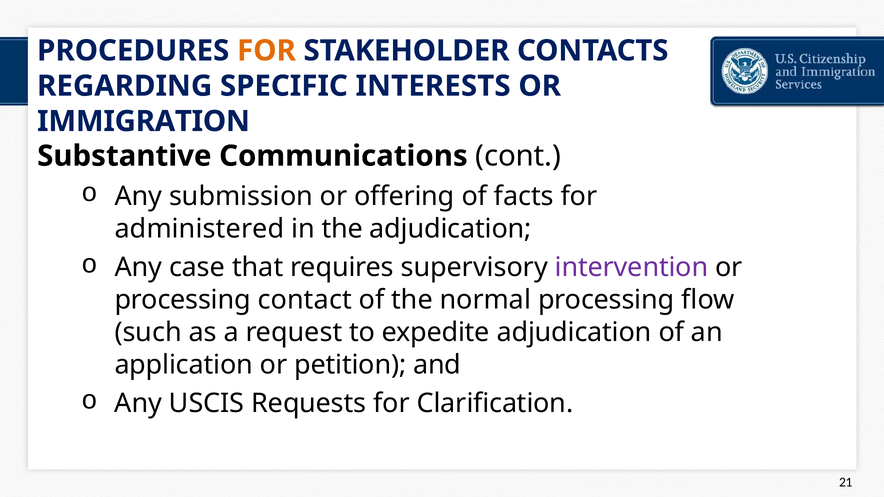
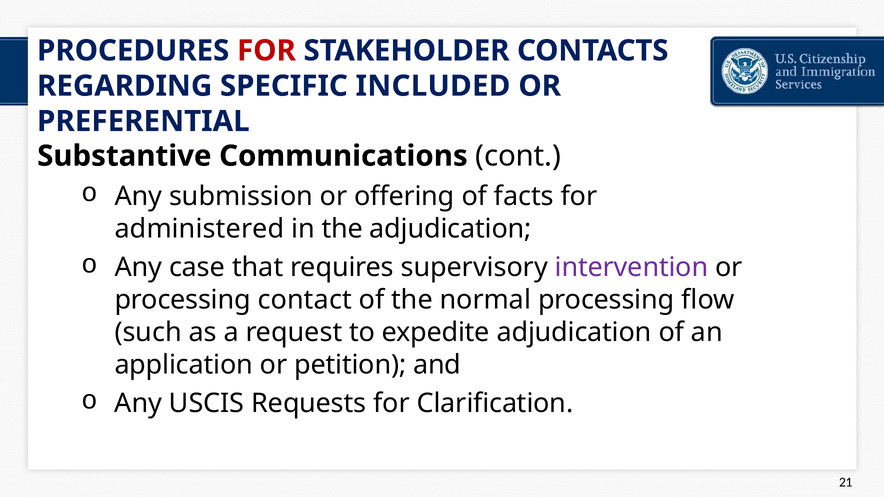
FOR colour: orange -> red (266, 51)
INTERESTS: INTERESTS -> INCLUDED (433, 86)
IMMIGRATION: IMMIGRATION -> PREFERENTIAL (143, 121)
